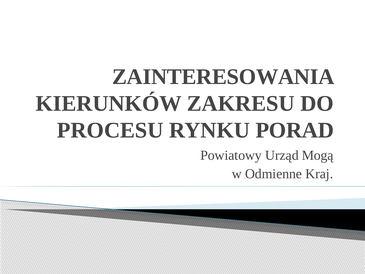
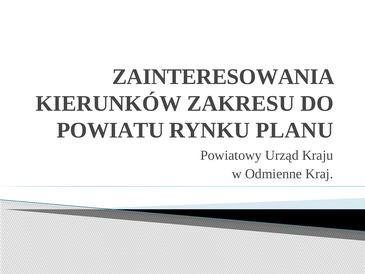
PROCESU: PROCESU -> POWIATU (110, 130)
PORAD: PORAD -> PLANU (295, 130)
Mogą: Mogą -> Kraju (318, 155)
